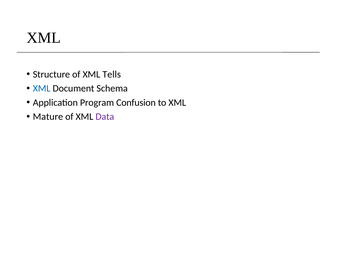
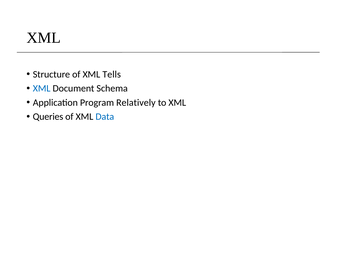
Confusion: Confusion -> Relatively (136, 102)
Mature: Mature -> Queries (48, 117)
Data colour: purple -> blue (105, 117)
